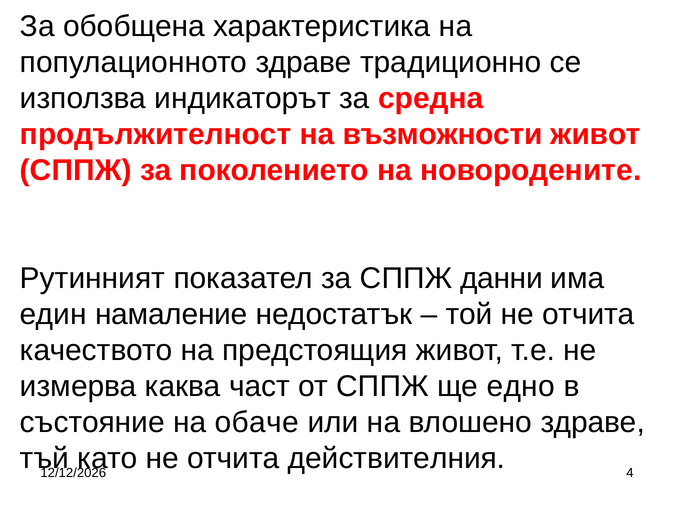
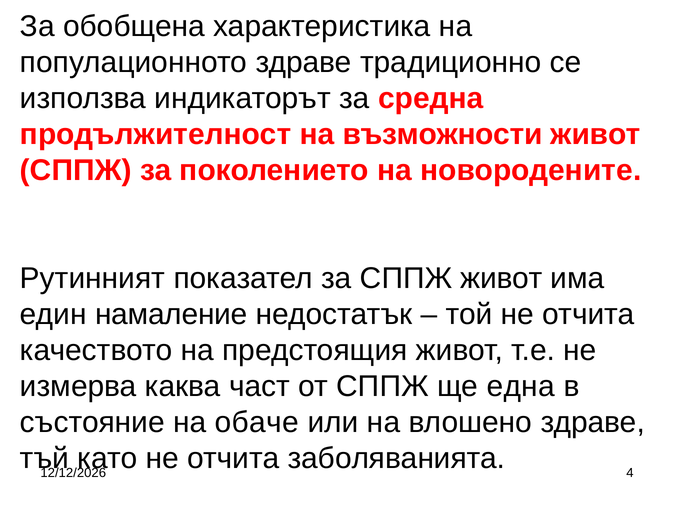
СППЖ данни: данни -> живот (501, 278)
едно: едно -> една (521, 386)
действителния: действителния -> заболяванията (397, 458)
